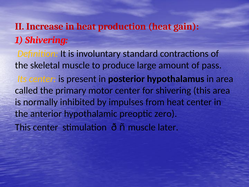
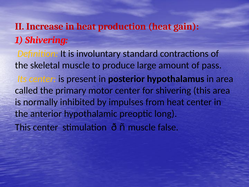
zero: zero -> long (166, 114)
later: later -> false (168, 127)
